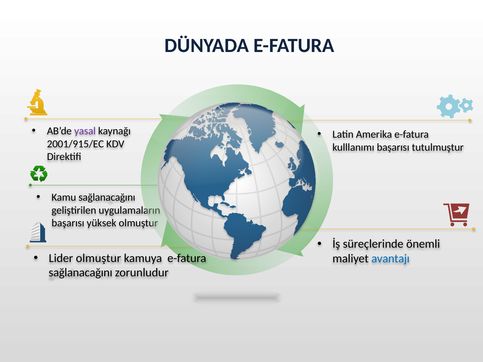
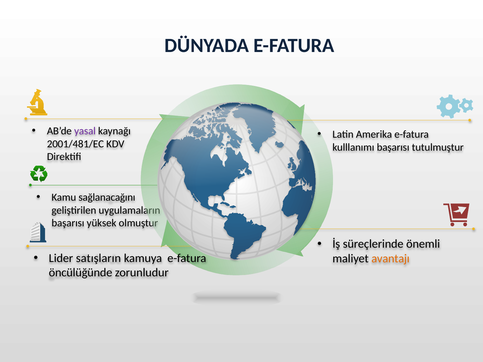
2001/915/EC: 2001/915/EC -> 2001/481/EC (75, 144)
Lider olmuştur: olmuştur -> satışların (98, 258)
avantajı colour: blue -> orange (390, 259)
sağlanacağını: sağlanacağını -> öncülüğünde (81, 273)
